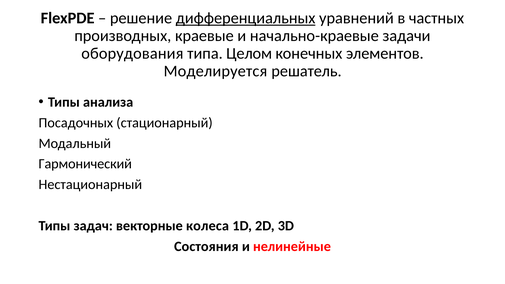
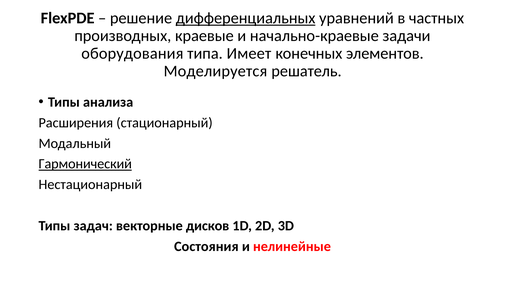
Целом: Целом -> Имеет (249, 53)
Посадочных: Посадочных -> Расширения (76, 123)
Гармонический underline: none -> present (85, 164)
колеса: колеса -> дисков (208, 226)
